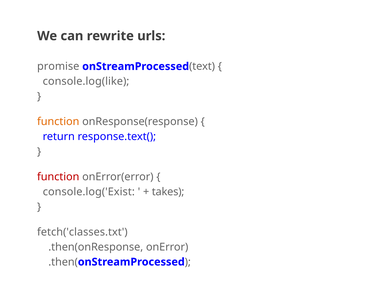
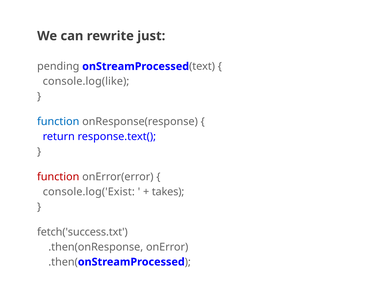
urls: urls -> just (151, 36)
promise: promise -> pending (58, 66)
function colour: orange -> blue (58, 122)
fetch('classes.txt: fetch('classes.txt -> fetch('success.txt (82, 232)
